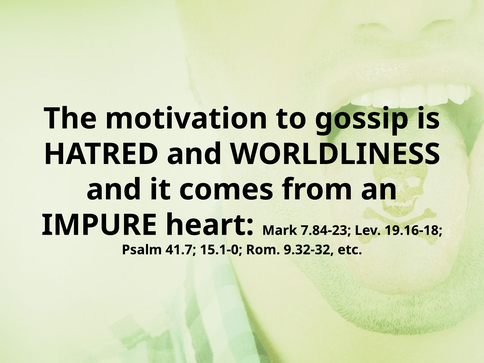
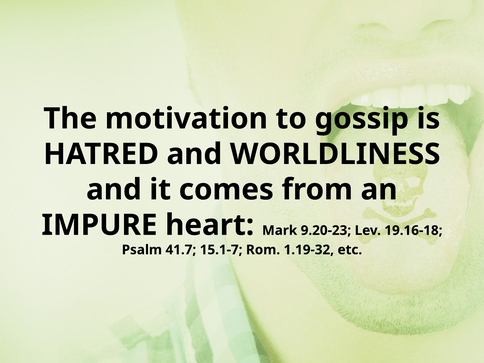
7.84-23: 7.84-23 -> 9.20-23 (326, 230)
15.1-0: 15.1-0 -> 15.1-7 (221, 250)
9.32-32: 9.32-32 -> 1.19-32 (309, 250)
